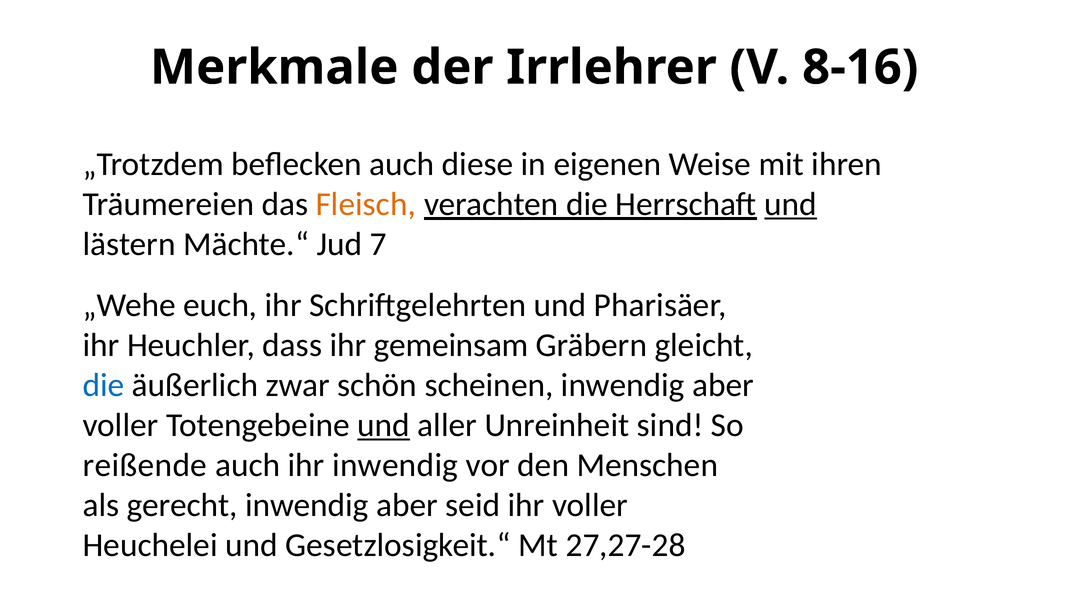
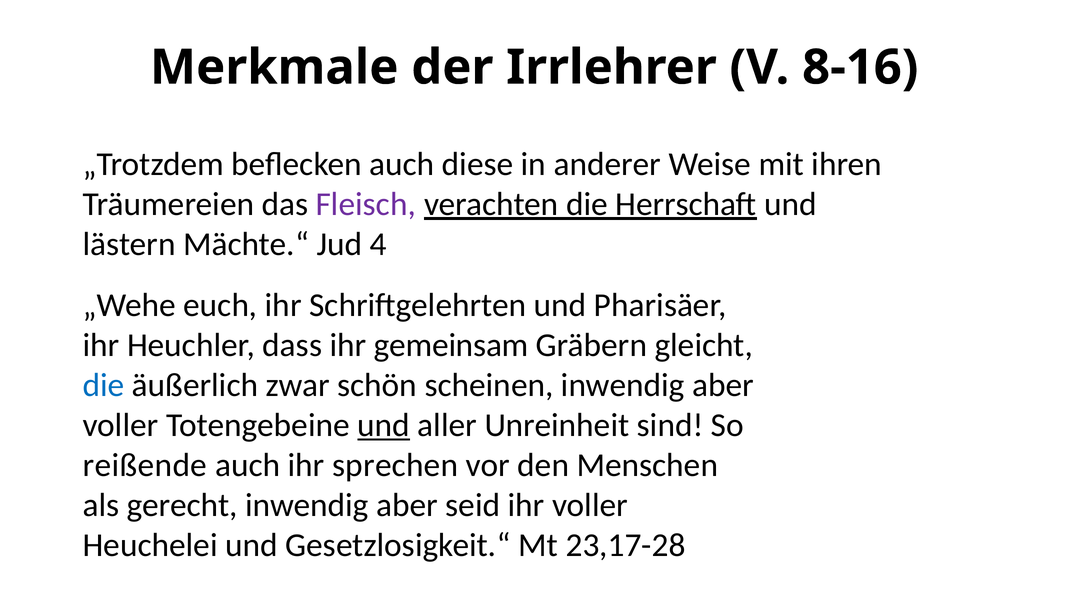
eigenen: eigenen -> anderer (607, 164)
Fleisch colour: orange -> purple (366, 204)
und underline: present -> none (791, 204)
7: 7 -> 4 (378, 244)
ihr inwendig: inwendig -> sprechen (395, 466)
27,27-28: 27,27-28 -> 23,17-28 (626, 546)
